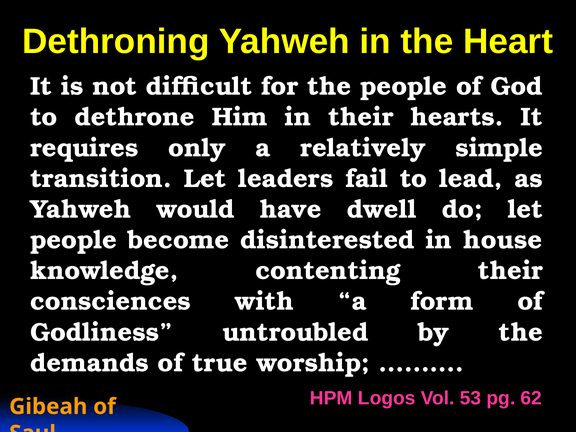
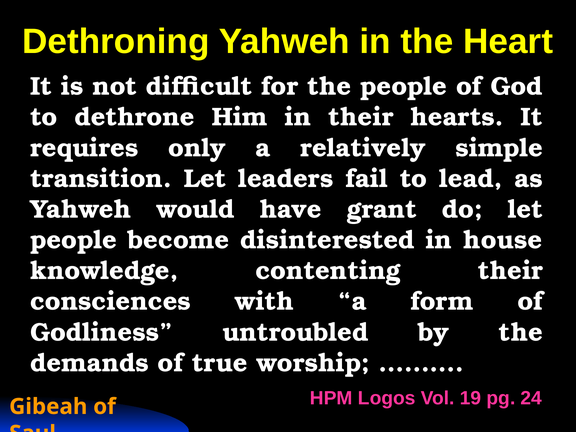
dwell: dwell -> grant (382, 209)
53: 53 -> 19 (471, 398)
62: 62 -> 24 (531, 398)
